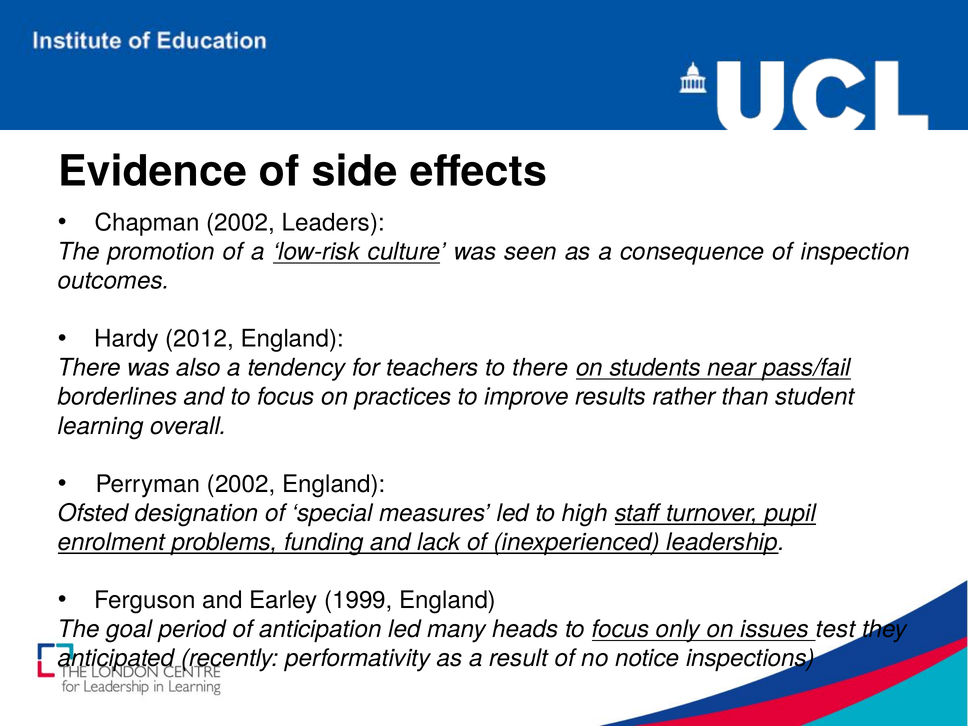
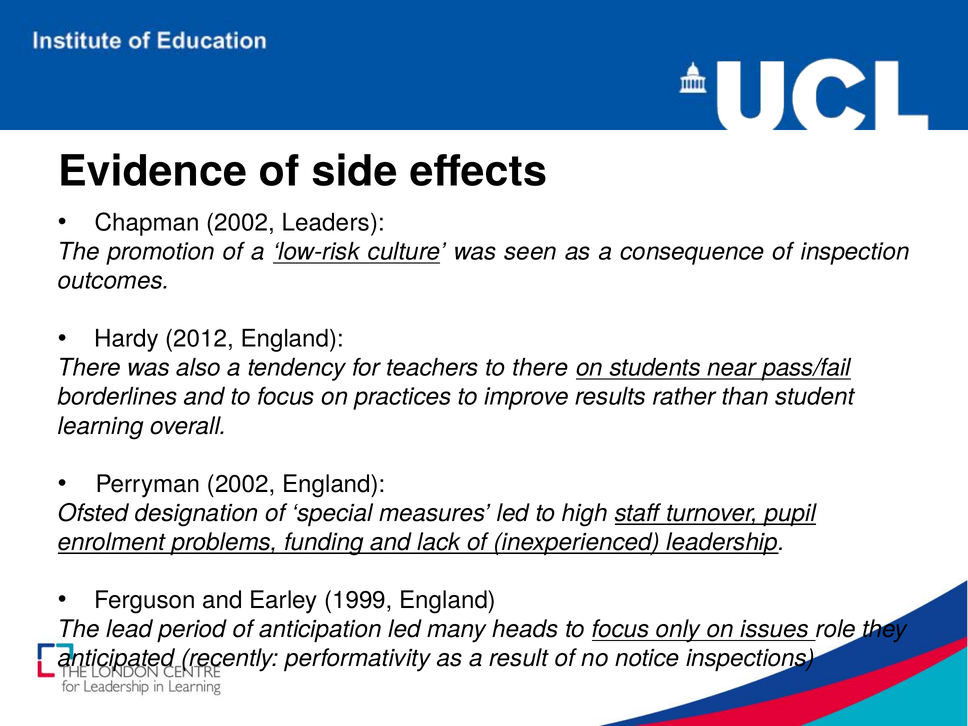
goal: goal -> lead (129, 629)
test: test -> role (836, 629)
